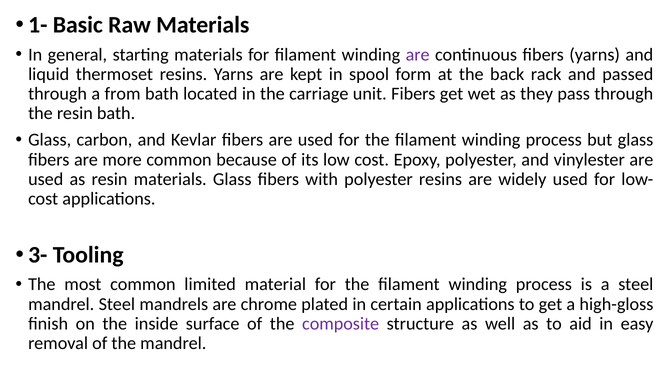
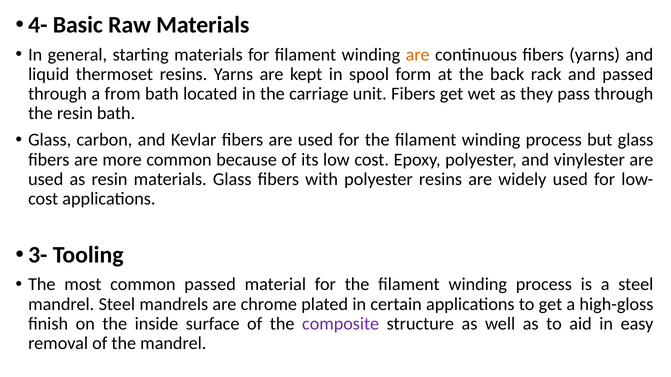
1-: 1- -> 4- (38, 25)
are colour: purple -> orange (418, 55)
common limited: limited -> passed (210, 285)
